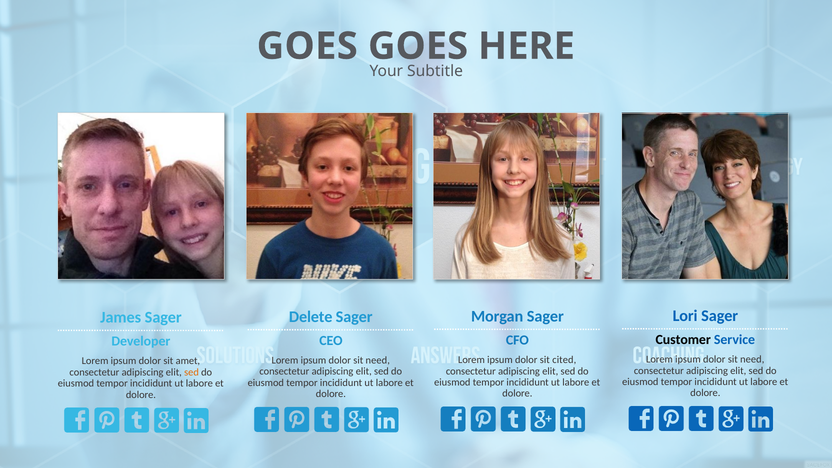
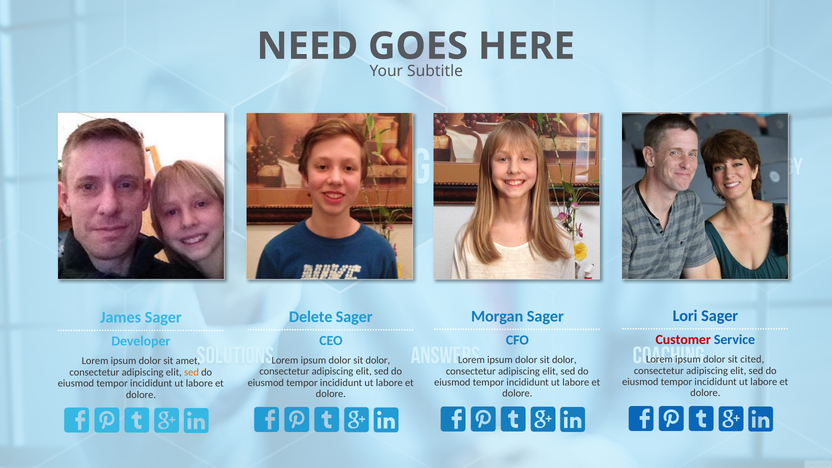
GOES: GOES -> NEED (307, 46)
Customer colour: black -> red (683, 340)
need: need -> cited (752, 359)
cited: cited -> dolor (564, 360)
need: need -> dolor (378, 360)
